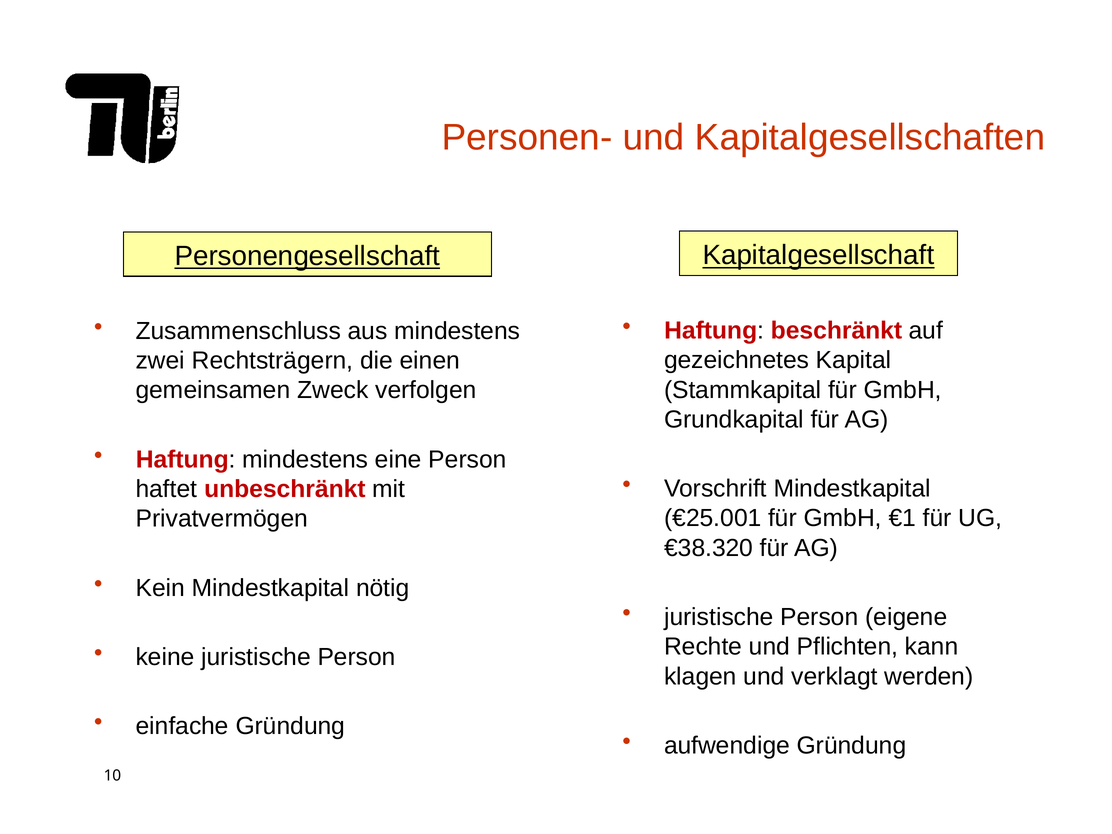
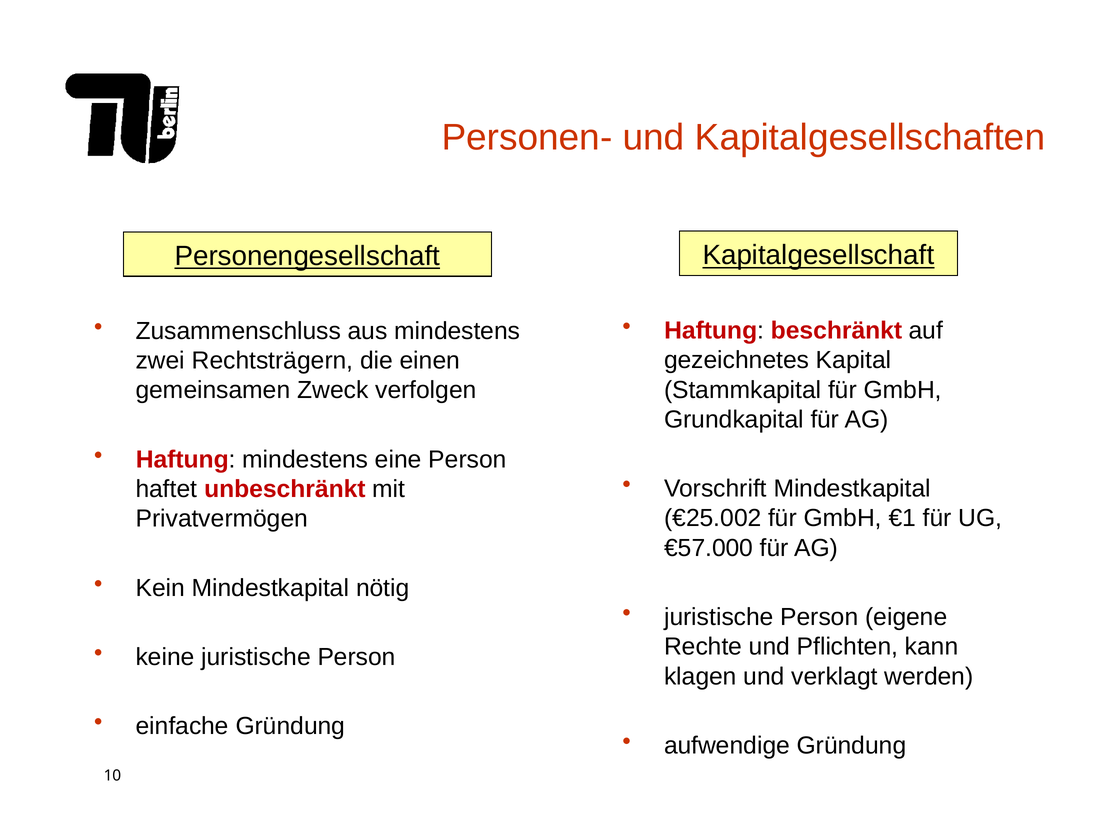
€25.001: €25.001 -> €25.002 (713, 518)
€38.320: €38.320 -> €57.000 (709, 548)
